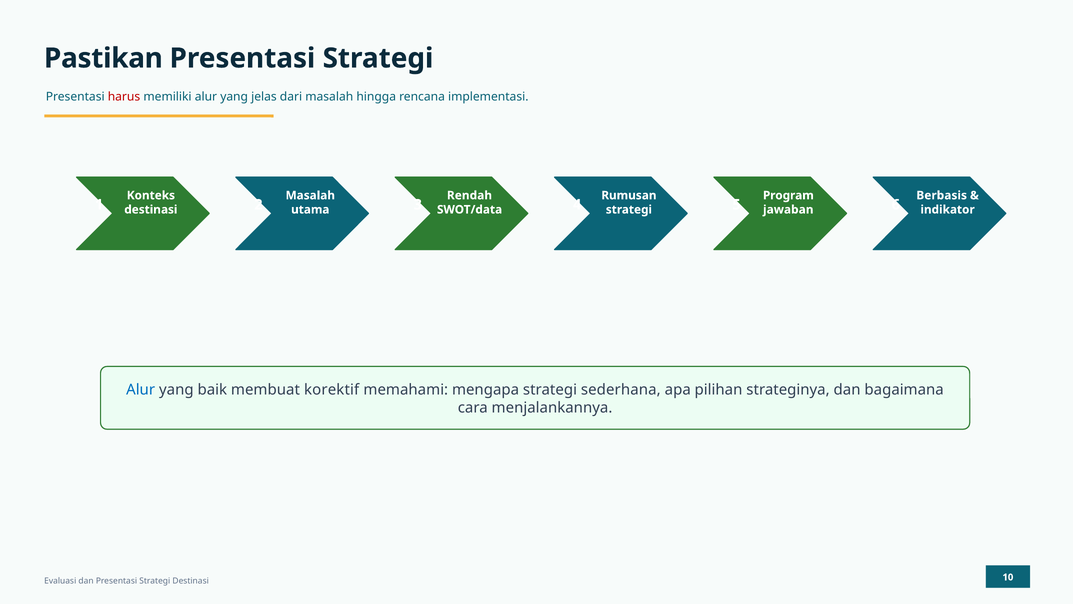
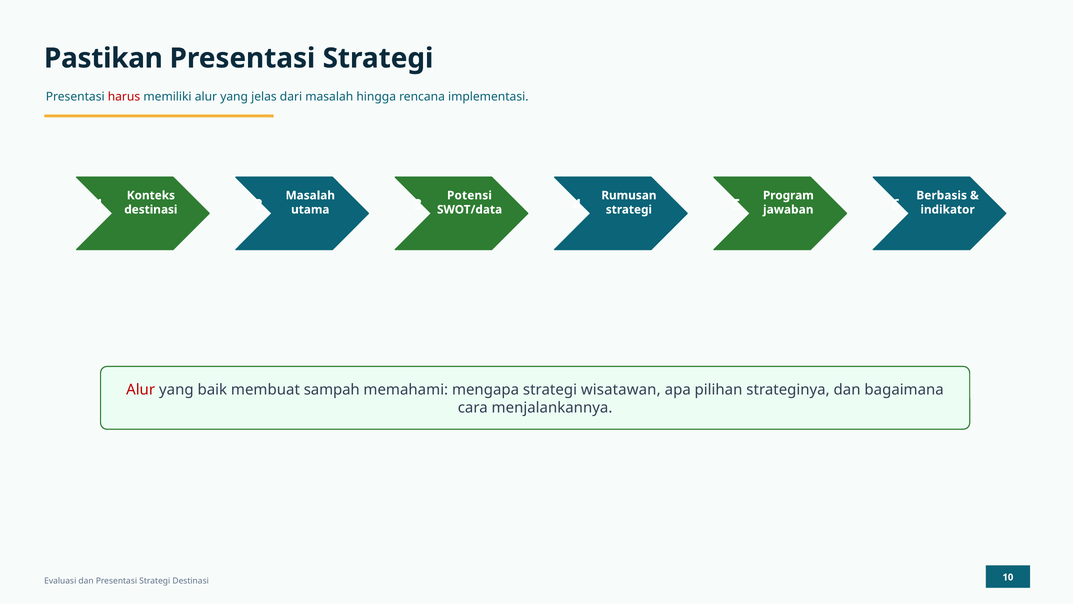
Rendah: Rendah -> Potensi (469, 195)
Alur colour: blue -> red (141, 390)
korektif: korektif -> sampah (332, 390)
sederhana: sederhana -> wisatawan (621, 390)
